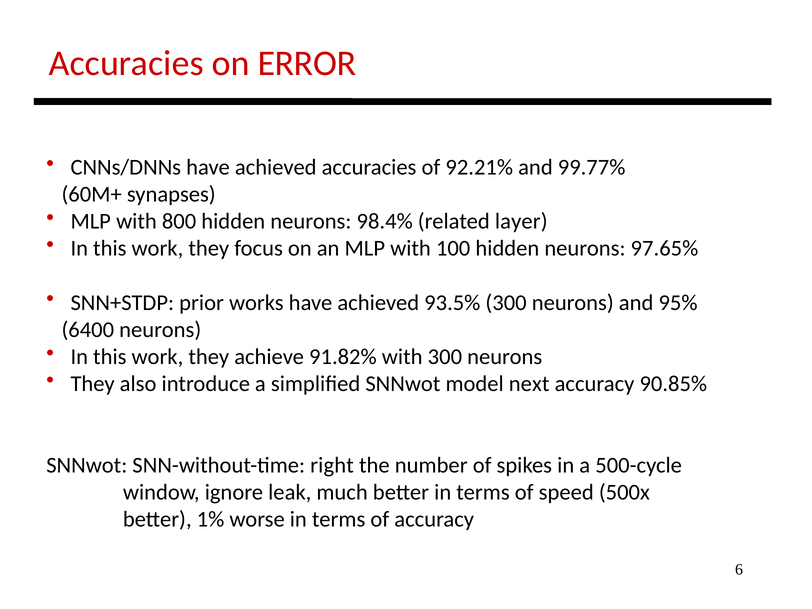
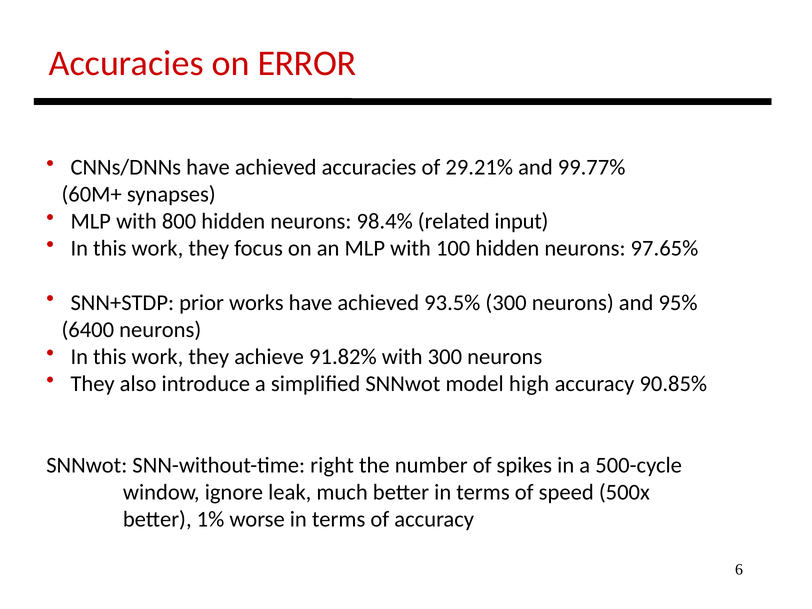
92.21%: 92.21% -> 29.21% (479, 167)
layer: layer -> input (521, 221)
next: next -> high (529, 384)
